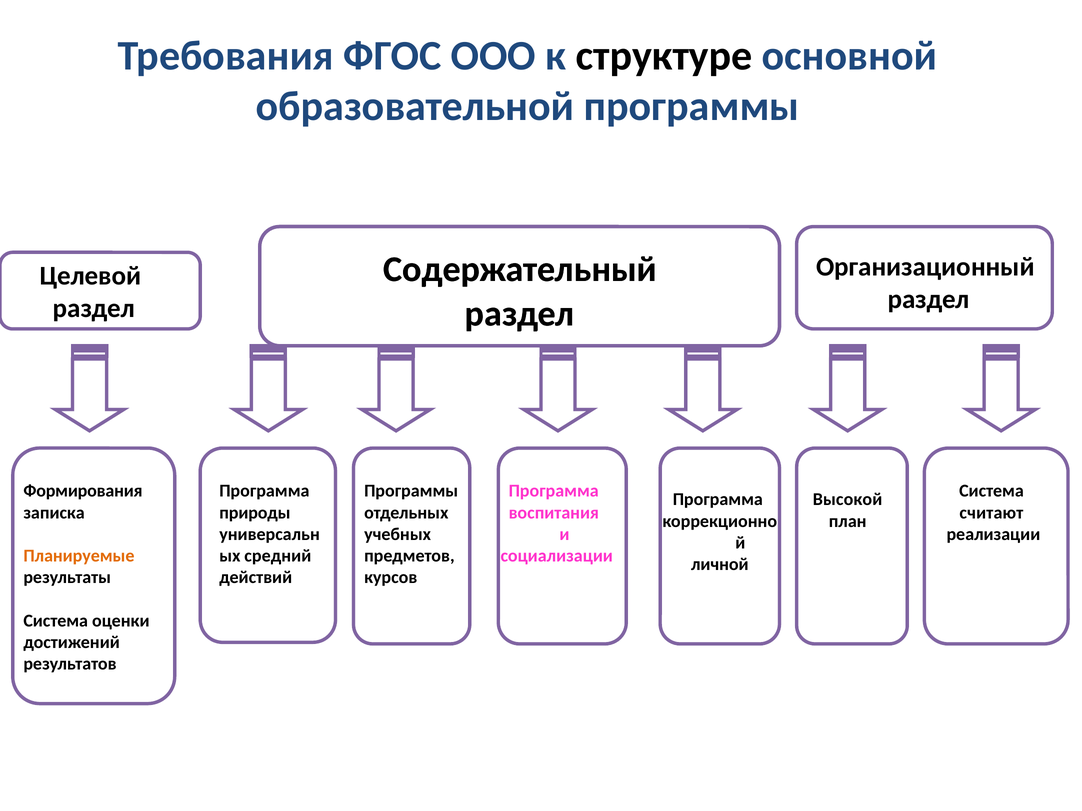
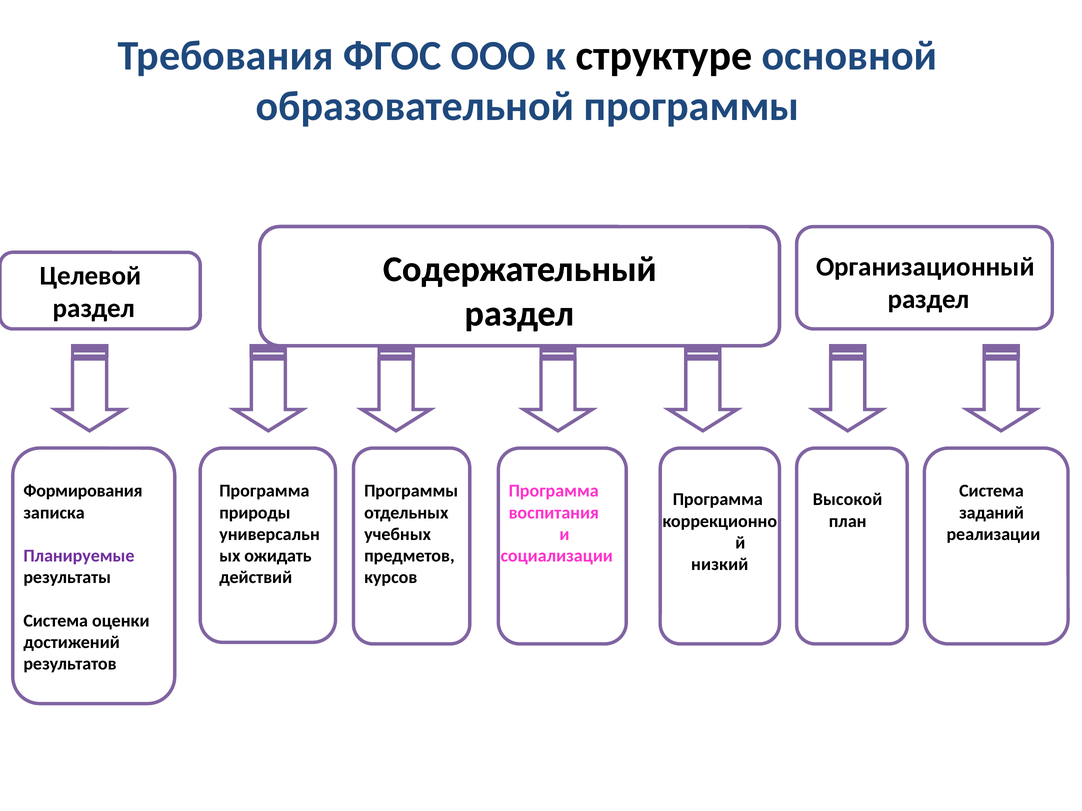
считают: считают -> заданий (992, 513)
Планируемые colour: orange -> purple (79, 556)
средний: средний -> ожидать (278, 556)
личной: личной -> низкий (720, 565)
